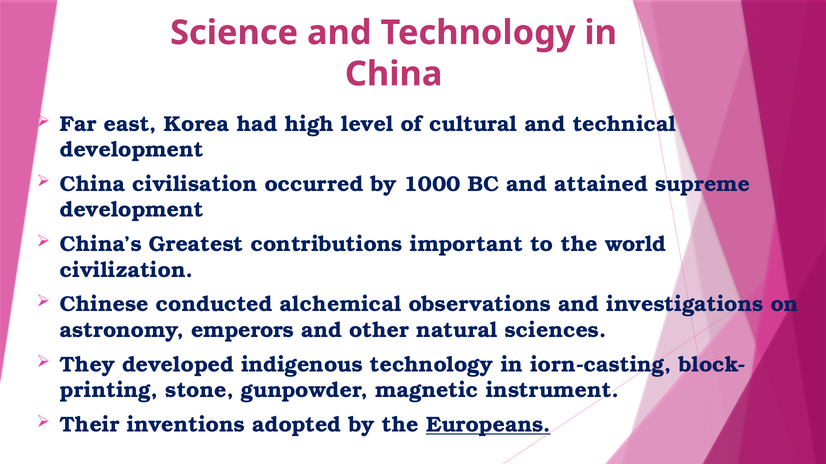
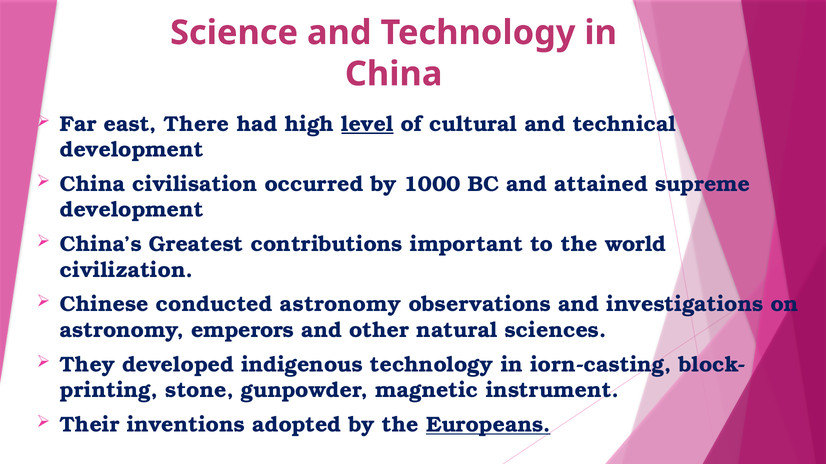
Korea: Korea -> There (197, 124)
level underline: none -> present (367, 124)
conducted alchemical: alchemical -> astronomy (341, 305)
